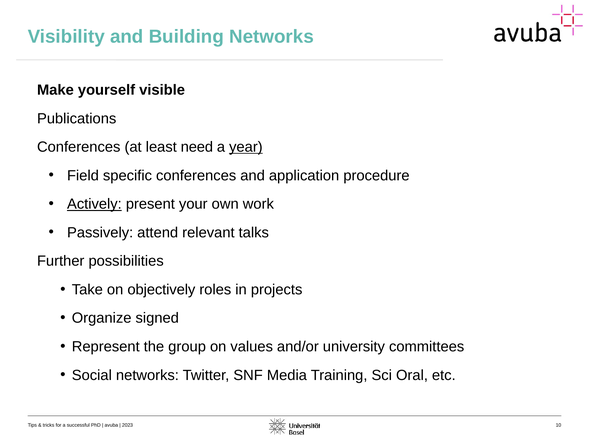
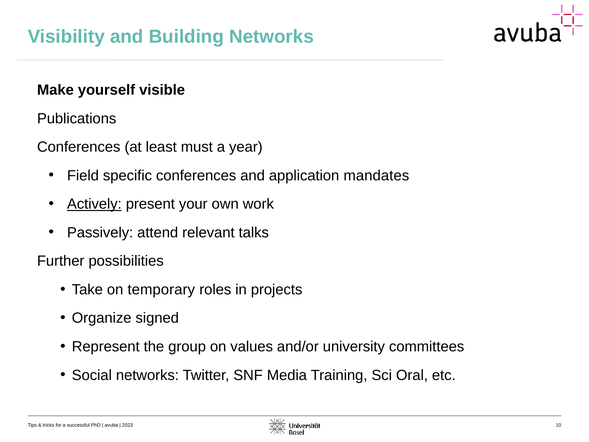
need: need -> must (197, 147)
year underline: present -> none (246, 147)
procedure: procedure -> mandates (376, 175)
objectively: objectively -> temporary (161, 289)
